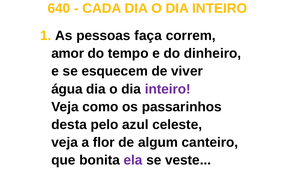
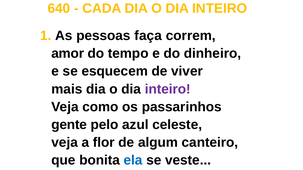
água: água -> mais (67, 89)
desta: desta -> gente (69, 125)
ela colour: purple -> blue (133, 161)
